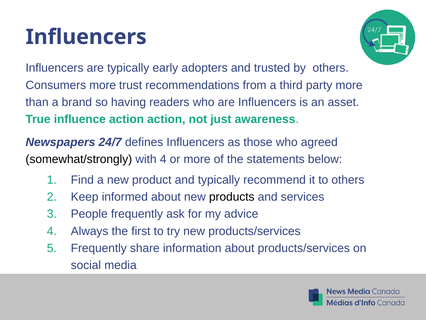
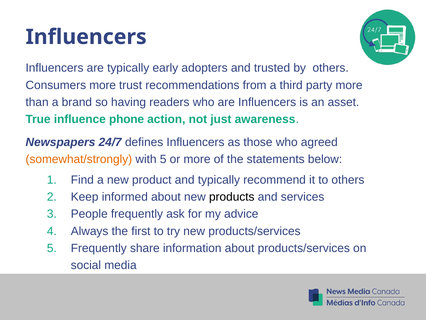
influence action: action -> phone (127, 119)
somewhat/strongly colour: black -> orange (79, 159)
with 4: 4 -> 5 (163, 159)
